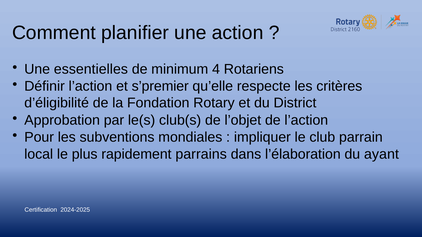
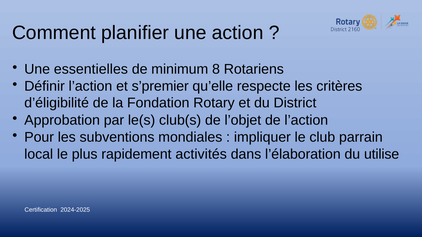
4: 4 -> 8 (216, 69)
parrains: parrains -> activités (201, 154)
ayant: ayant -> utilise (382, 154)
